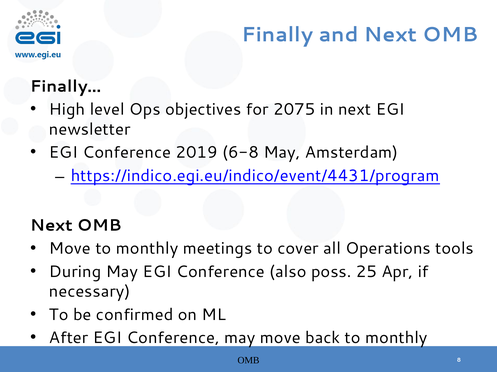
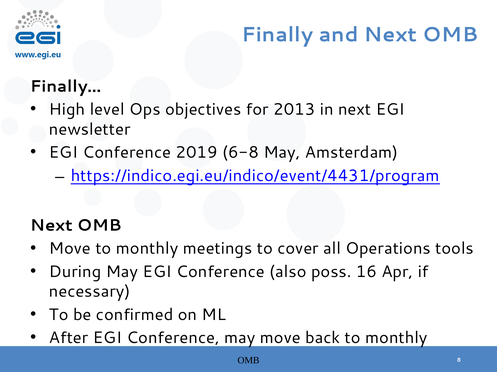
2075: 2075 -> 2013 (294, 110)
25: 25 -> 16 (366, 272)
